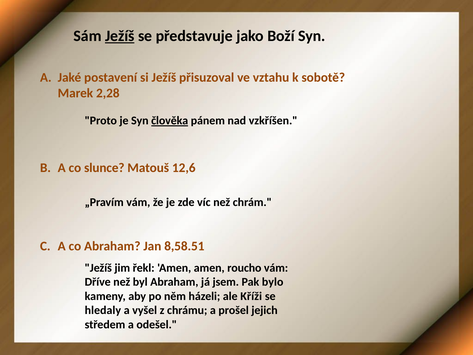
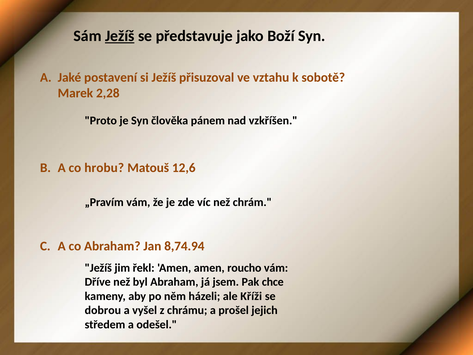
člověka underline: present -> none (170, 121)
slunce: slunce -> hrobu (104, 168)
8,58.51: 8,58.51 -> 8,74.94 (184, 246)
bylo: bylo -> chce (273, 282)
hledaly: hledaly -> dobrou (103, 310)
